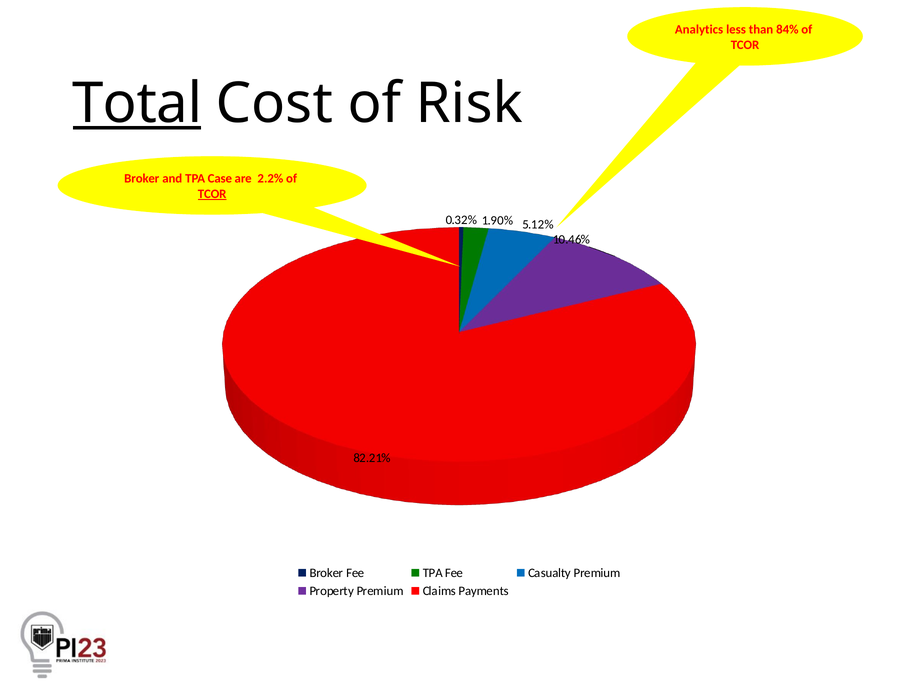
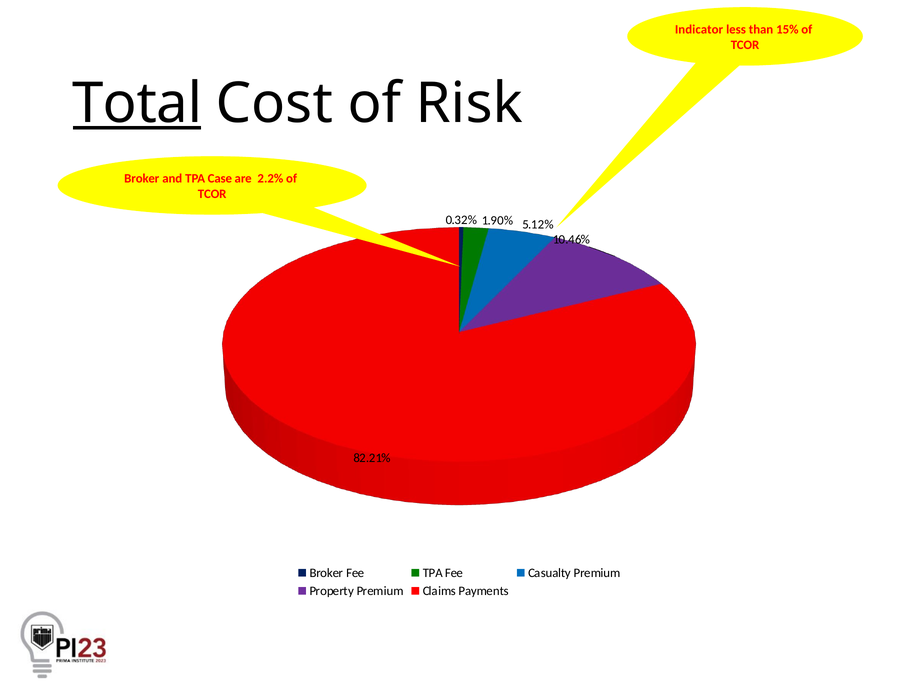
Analytics: Analytics -> Indicator (699, 29)
84%: 84% -> 15% (787, 29)
TCOR underline: present -> none (212, 194)
